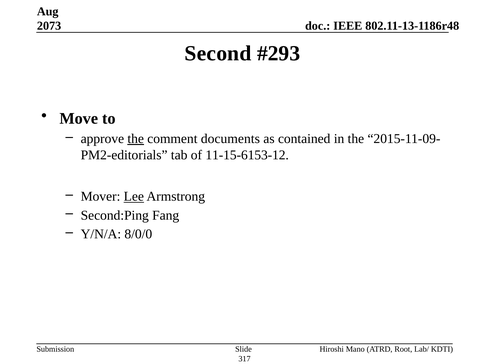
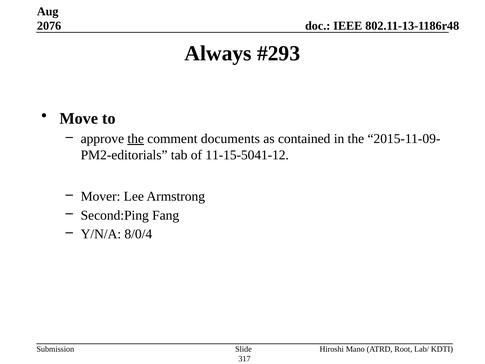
2073: 2073 -> 2076 (49, 26)
Second: Second -> Always (218, 53)
11-15-6153-12: 11-15-6153-12 -> 11-15-5041-12 (247, 155)
Lee underline: present -> none (134, 196)
8/0/0: 8/0/0 -> 8/0/4 (138, 234)
